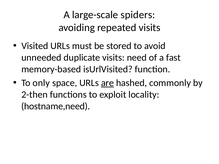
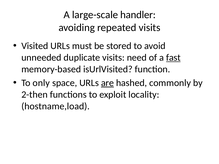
spiders: spiders -> handler (138, 15)
fast underline: none -> present (173, 58)
hostname,need: hostname,need -> hostname,load (56, 106)
